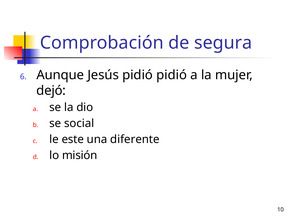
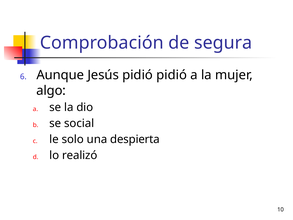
dejó: dejó -> algo (51, 90)
este: este -> solo (73, 139)
diferente: diferente -> despierta (135, 139)
misión: misión -> realizó (80, 155)
